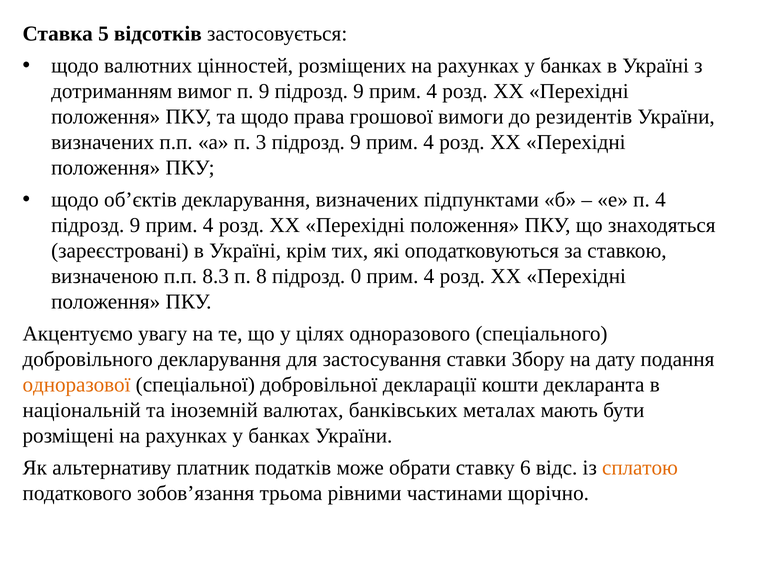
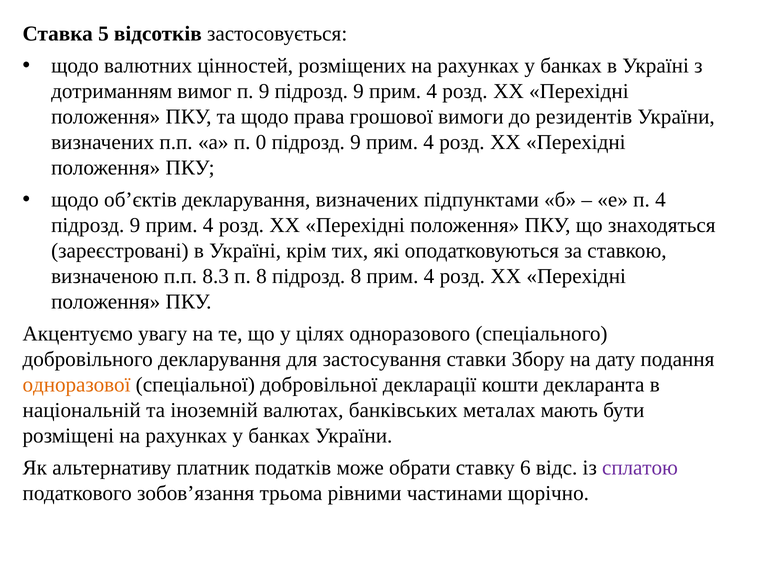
3: 3 -> 0 (261, 142)
підрозд 0: 0 -> 8 (356, 276)
сплатою colour: orange -> purple (640, 467)
